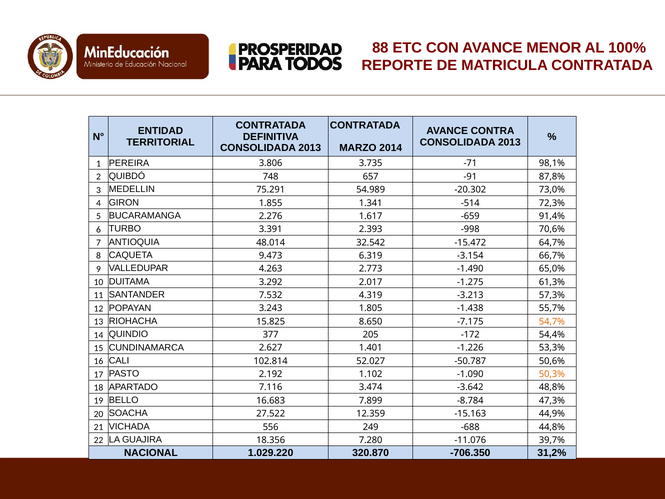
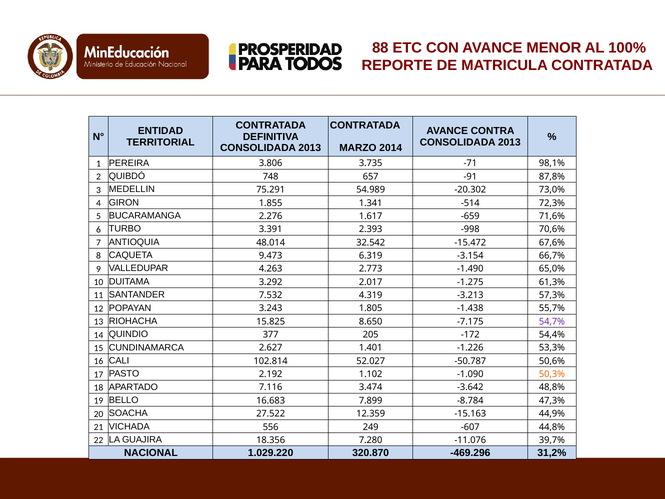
91,4%: 91,4% -> 71,6% (552, 216)
64,7%: 64,7% -> 67,6% (552, 242)
54,7% colour: orange -> purple (552, 321)
-688: -688 -> -607 (470, 427)
-706.350: -706.350 -> -469.296 (470, 453)
